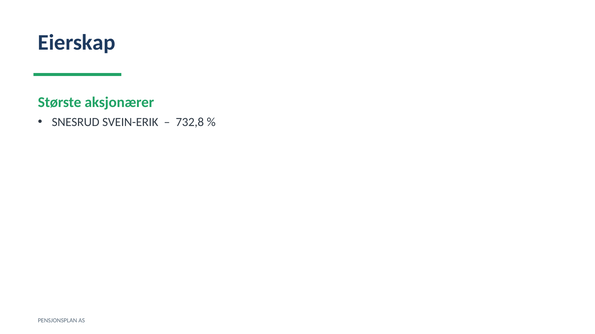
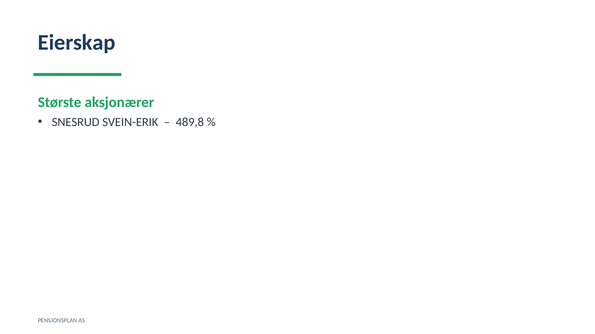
732,8: 732,8 -> 489,8 (190, 122)
